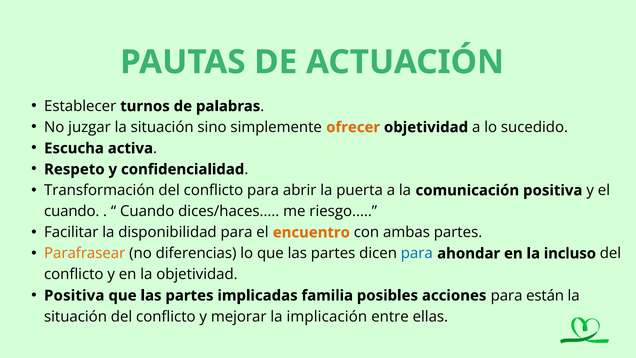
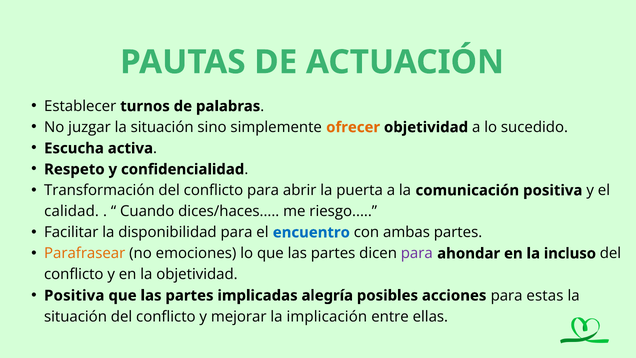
cuando: cuando -> calidad (72, 211)
encuentro colour: orange -> blue (311, 232)
diferencias: diferencias -> emociones (196, 253)
para colour: blue -> purple (417, 253)
familia: familia -> alegría (327, 295)
están: están -> estas (545, 295)
